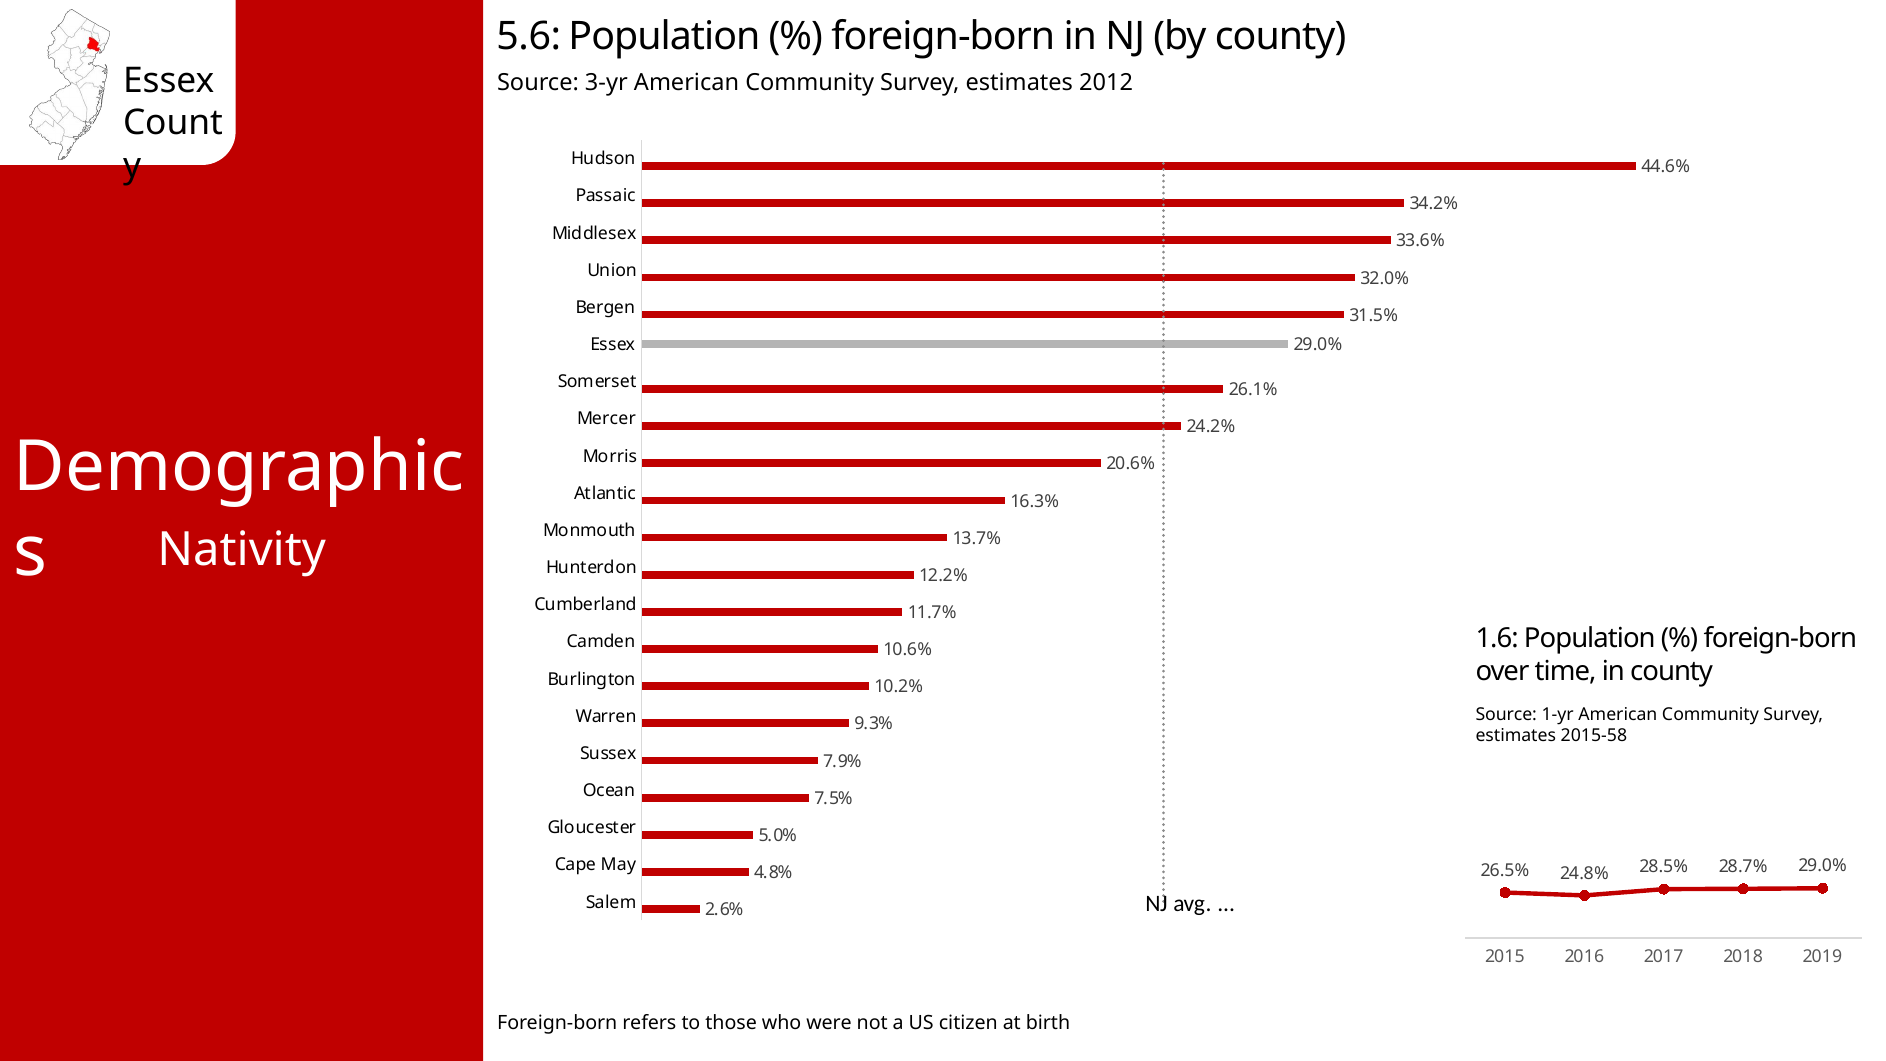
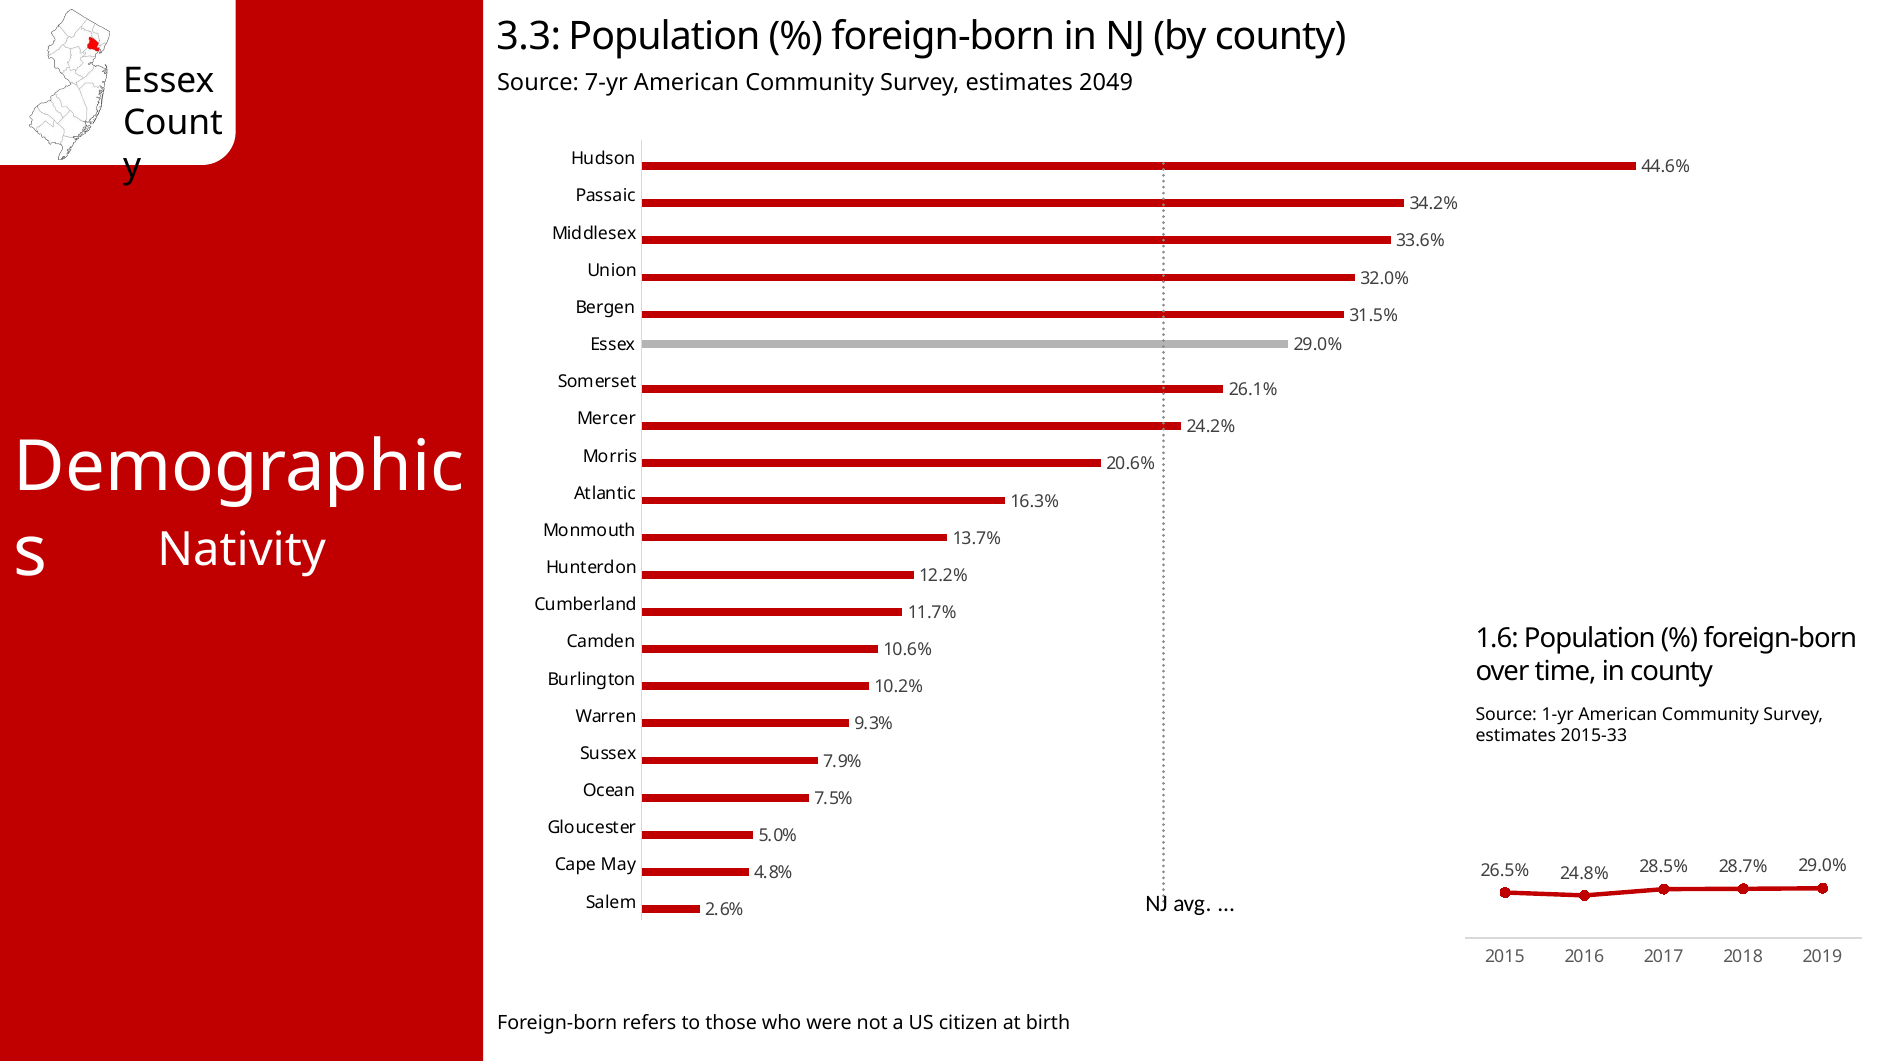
5.6: 5.6 -> 3.3 (529, 37)
3-yr: 3-yr -> 7-yr (606, 82)
2012: 2012 -> 2049 (1106, 82)
2015-58: 2015-58 -> 2015-33 (1594, 735)
